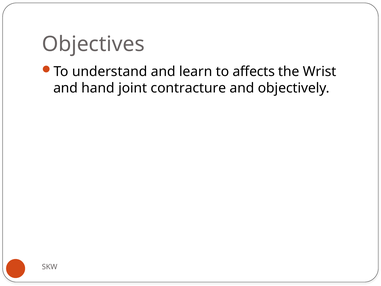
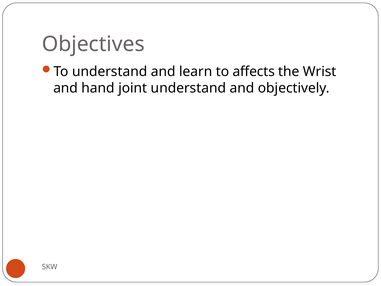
joint contracture: contracture -> understand (188, 88)
